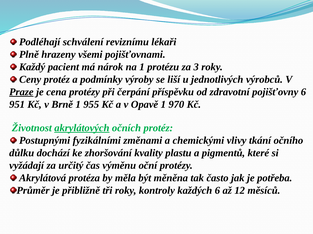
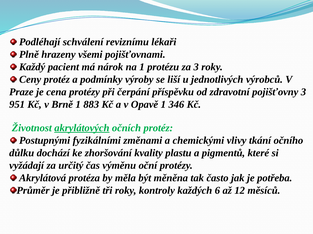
Praze underline: present -> none (21, 92)
pojišťovny 6: 6 -> 3 (303, 92)
955: 955 -> 883 (91, 105)
970: 970 -> 346 (176, 105)
